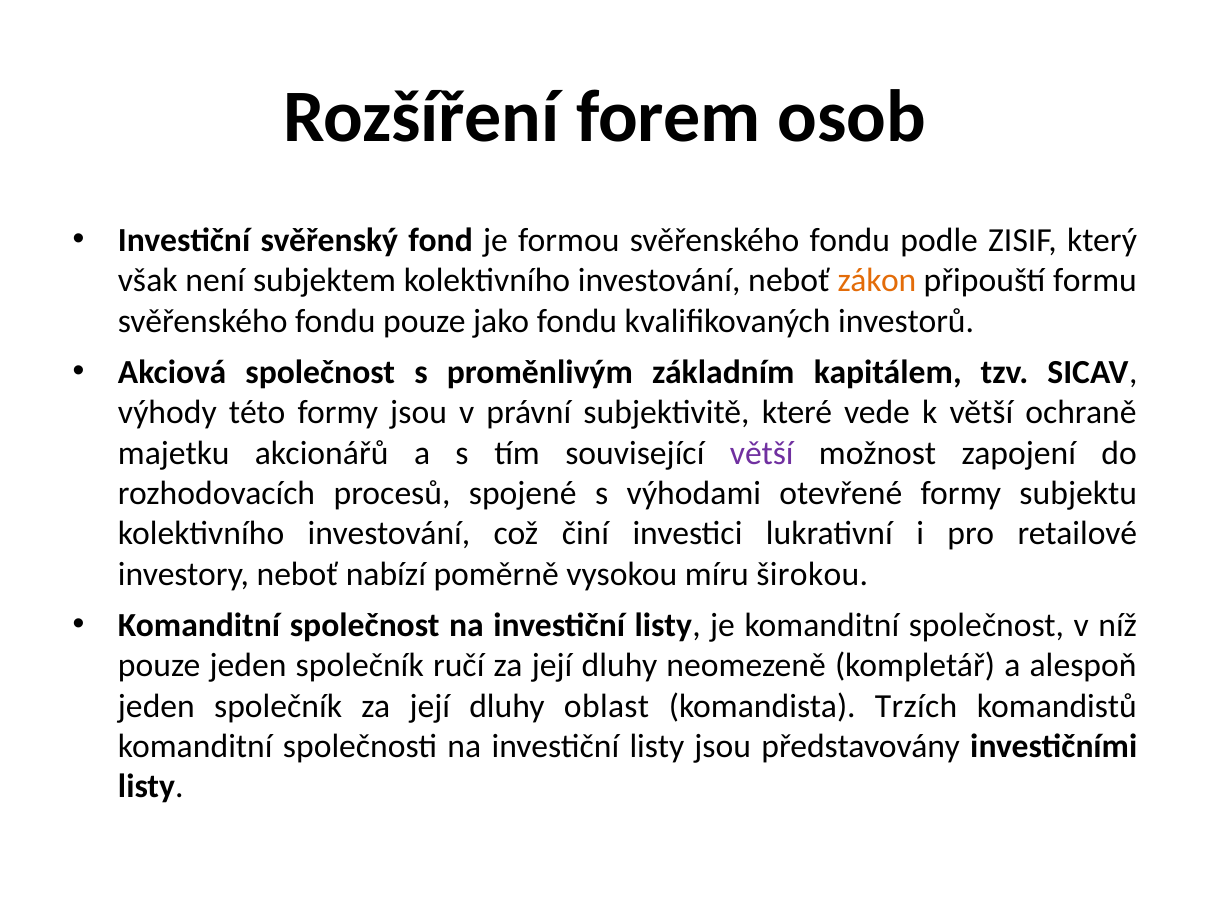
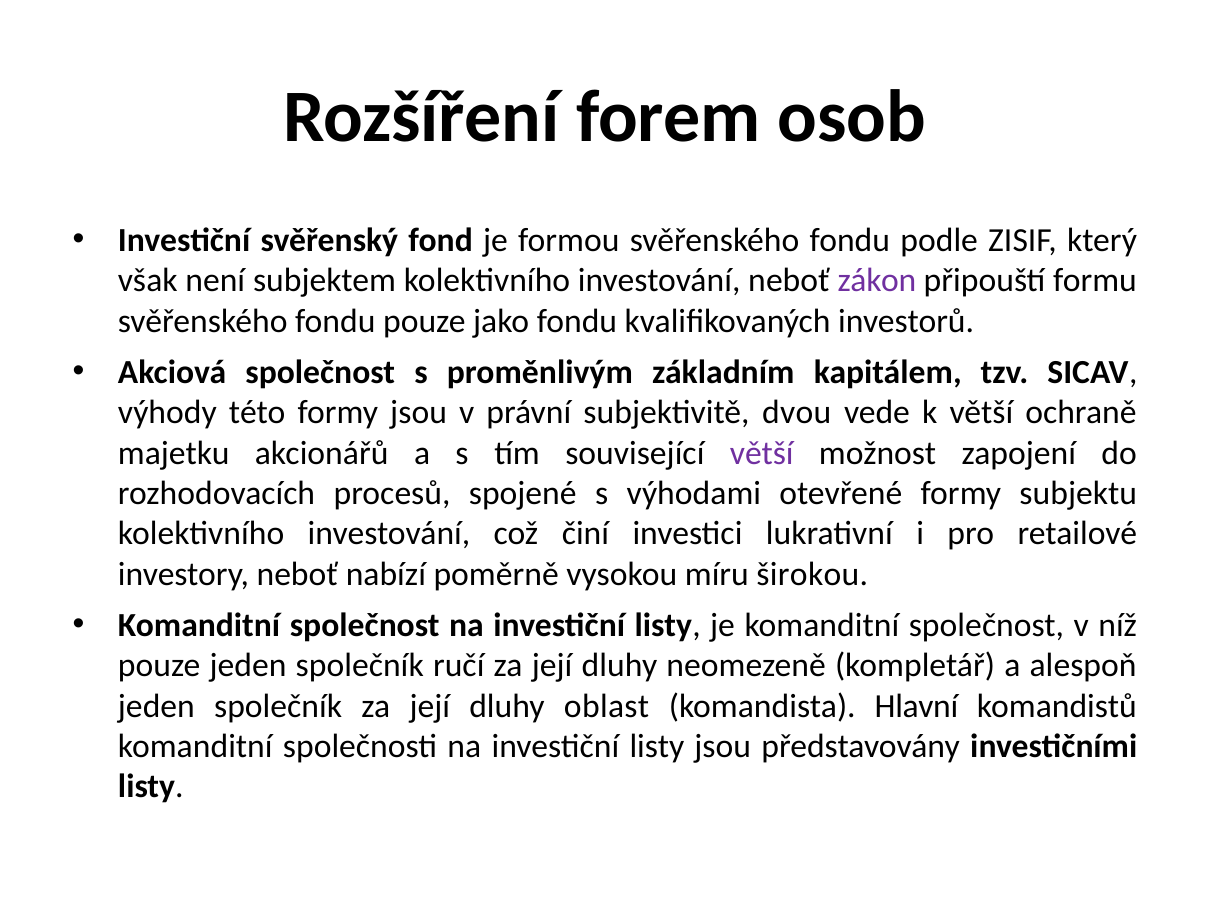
zákon colour: orange -> purple (877, 281)
které: které -> dvou (797, 412)
Trzích: Trzích -> Hlavní (916, 706)
